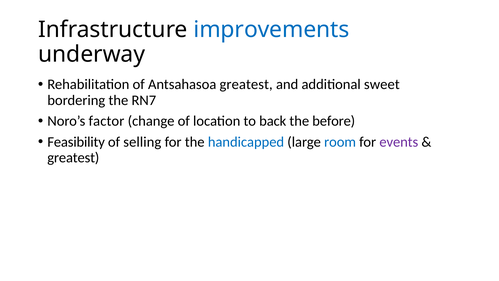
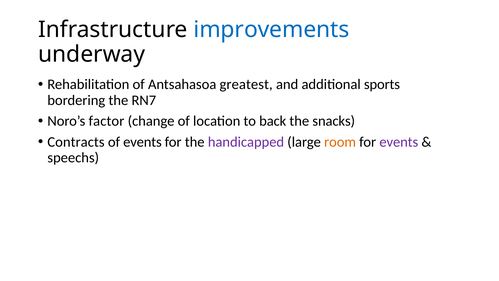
sweet: sweet -> sports (382, 84)
before: before -> snacks (334, 121)
Feasibility: Feasibility -> Contracts (76, 142)
of selling: selling -> events (142, 142)
handicapped colour: blue -> purple (246, 142)
room colour: blue -> orange (340, 142)
greatest: greatest -> speechs (73, 158)
